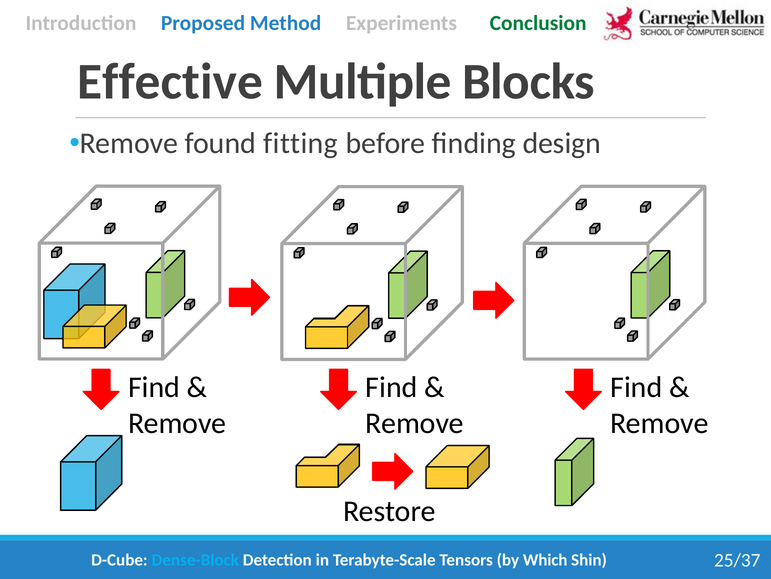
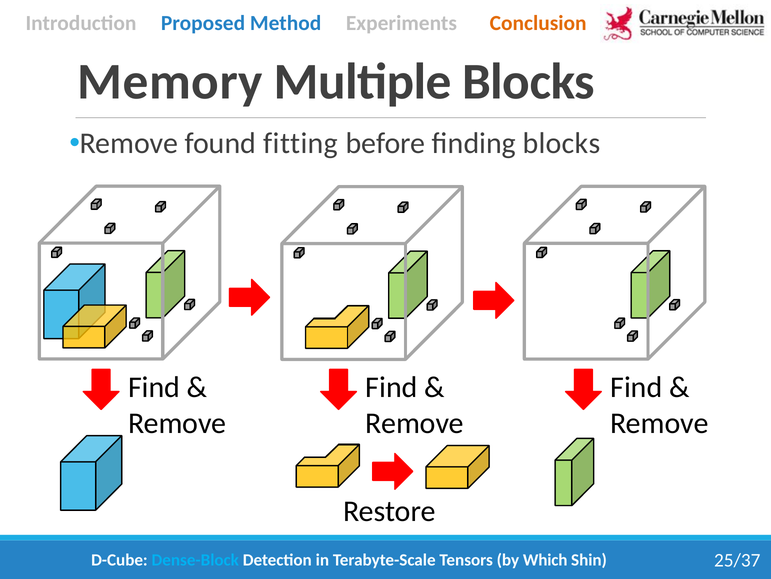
Conclusion colour: green -> orange (538, 23)
Effective: Effective -> Memory (170, 82)
finding design: design -> blocks (562, 143)
